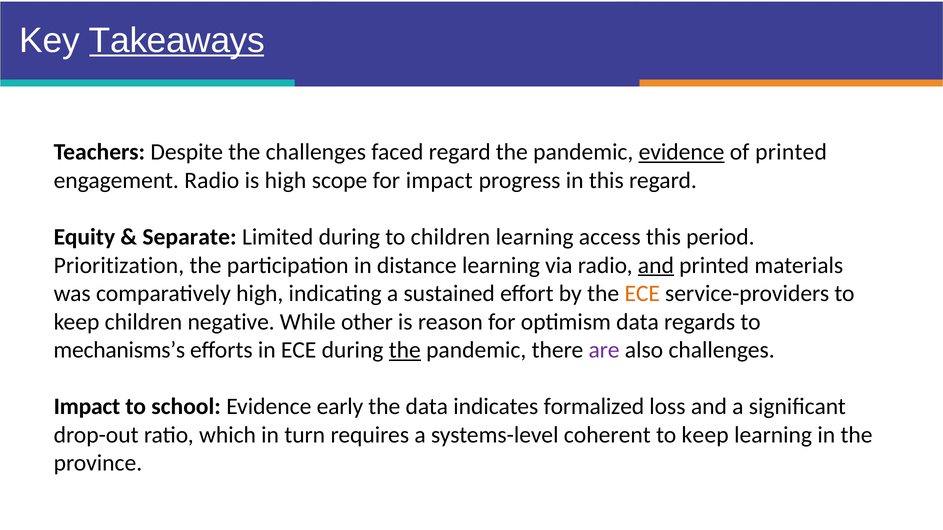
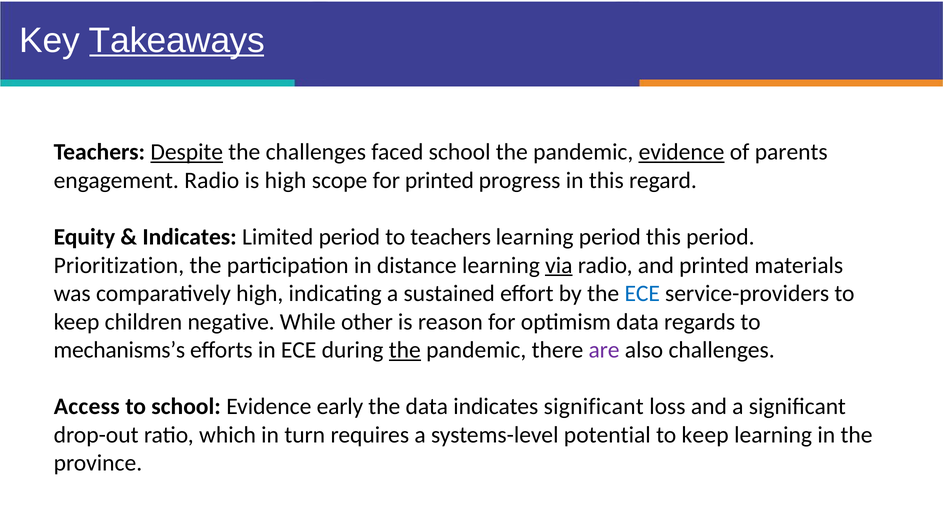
Despite underline: none -> present (187, 152)
faced regard: regard -> school (460, 152)
of printed: printed -> parents (791, 152)
for impact: impact -> printed (439, 181)
Separate: Separate -> Indicates (190, 237)
Limited during: during -> period (349, 237)
to children: children -> teachers (451, 237)
learning access: access -> period (610, 237)
via underline: none -> present (559, 265)
and underline: present -> none (656, 265)
ECE colour: orange -> blue (642, 294)
Impact: Impact -> Access (87, 407)
indicates formalized: formalized -> significant (594, 407)
coherent: coherent -> potential (607, 435)
